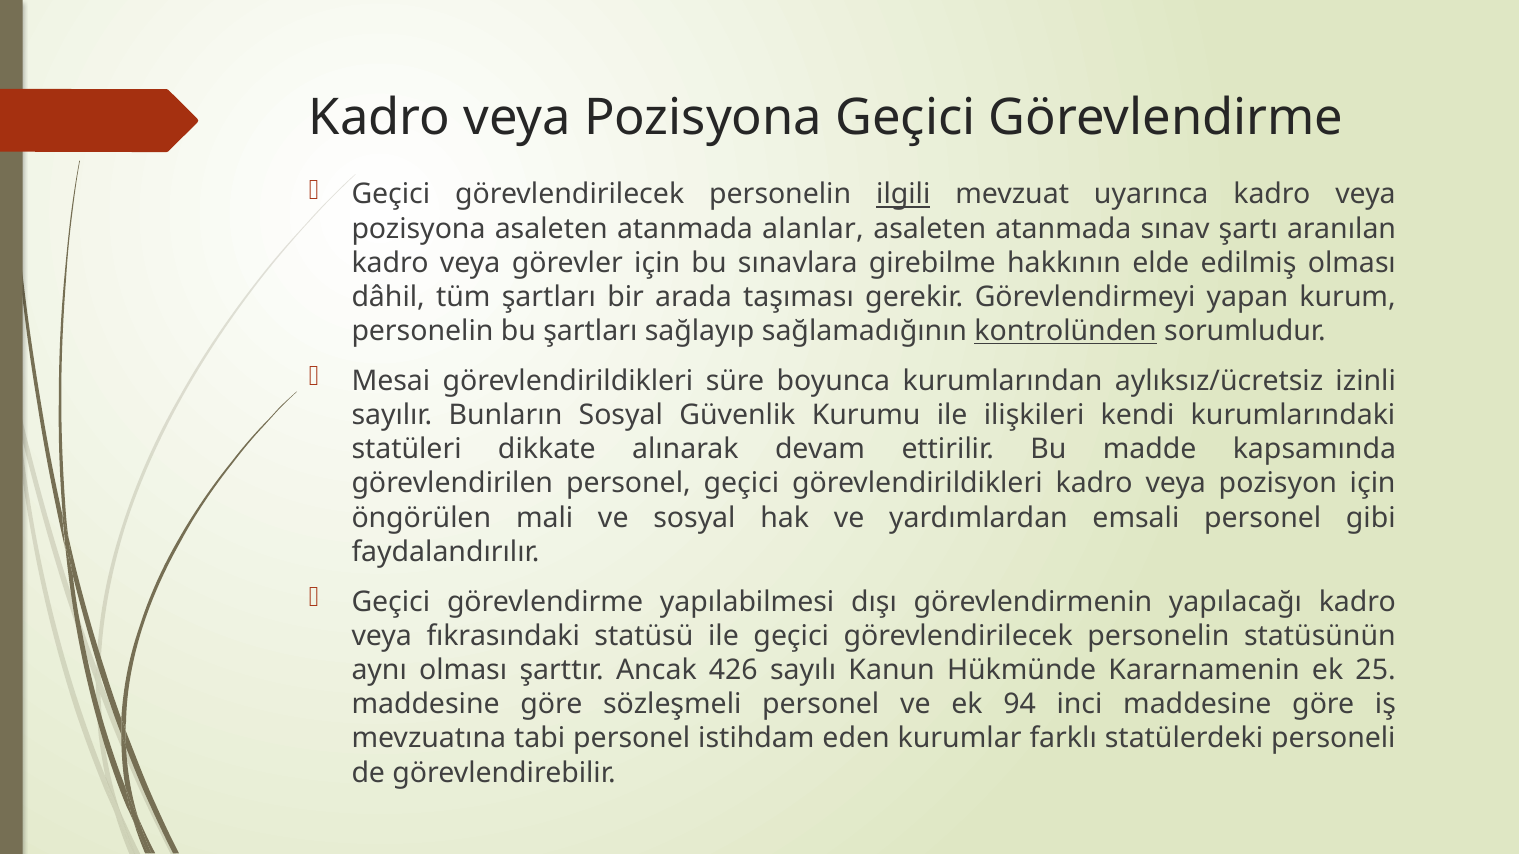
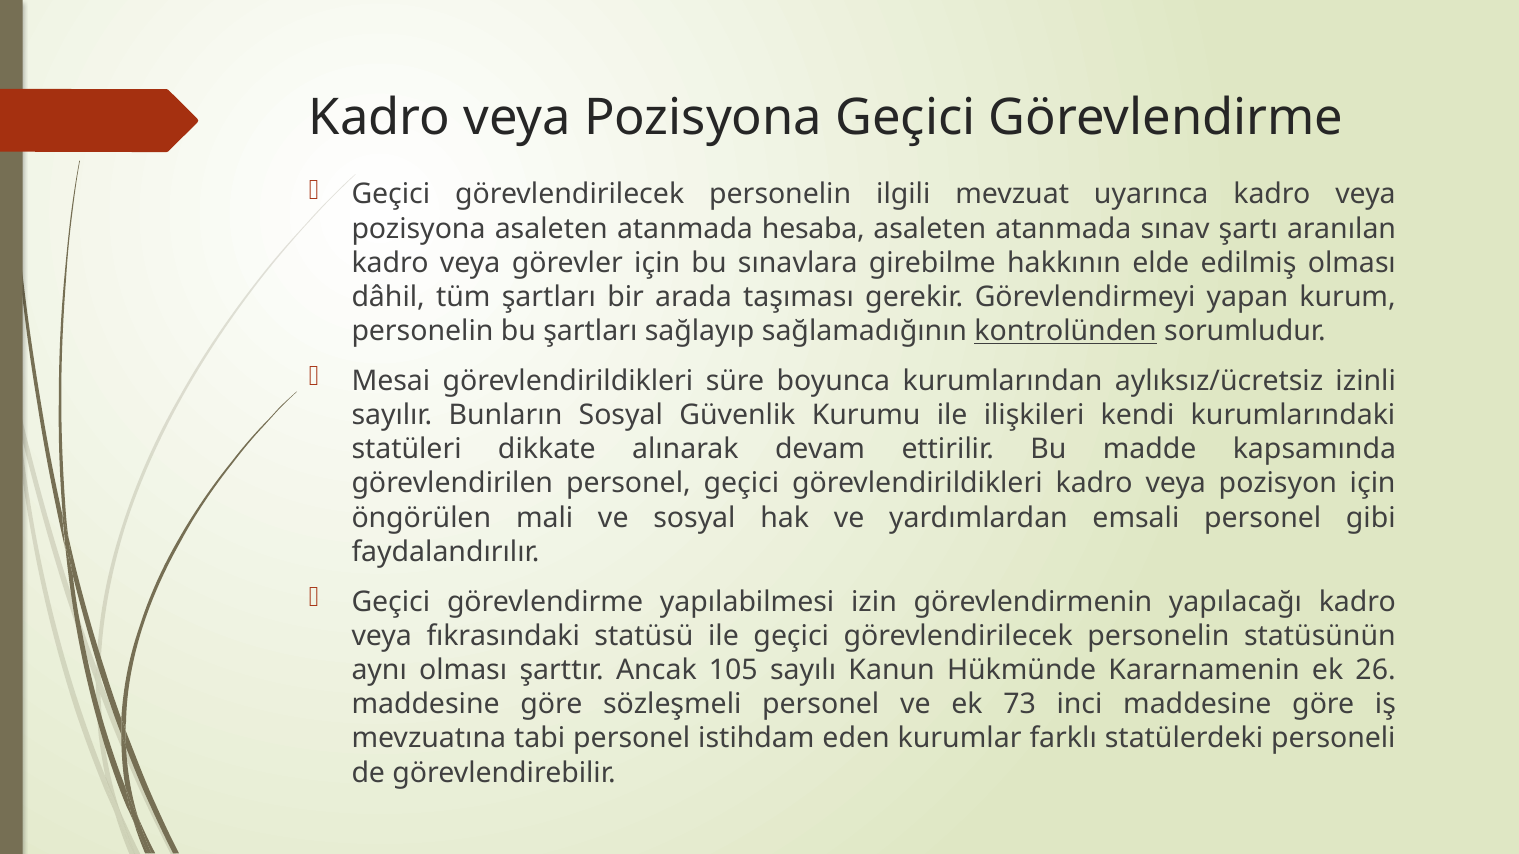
ilgili underline: present -> none (903, 195)
alanlar: alanlar -> hesaba (813, 229)
dışı: dışı -> izin (874, 602)
426: 426 -> 105 (733, 671)
25: 25 -> 26 (1376, 671)
94: 94 -> 73 (1020, 705)
